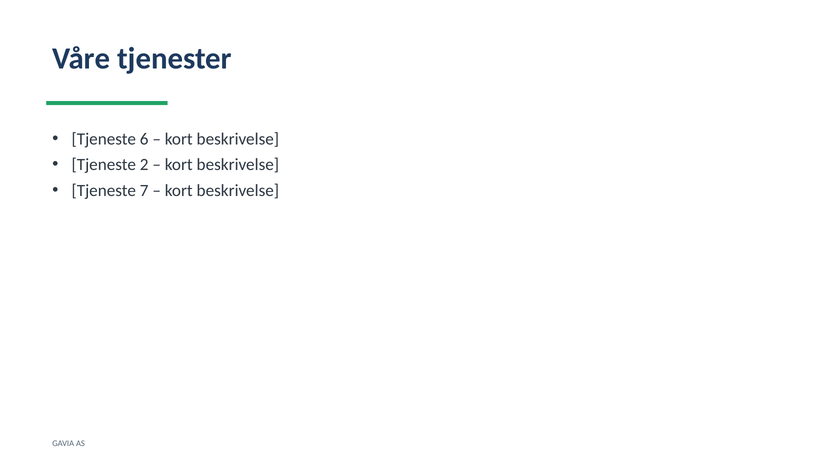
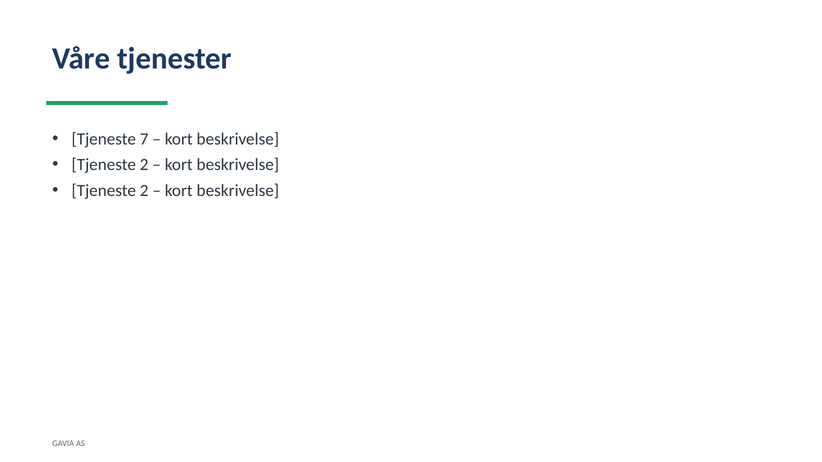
6: 6 -> 7 (144, 139)
7: 7 -> 2 (144, 191)
